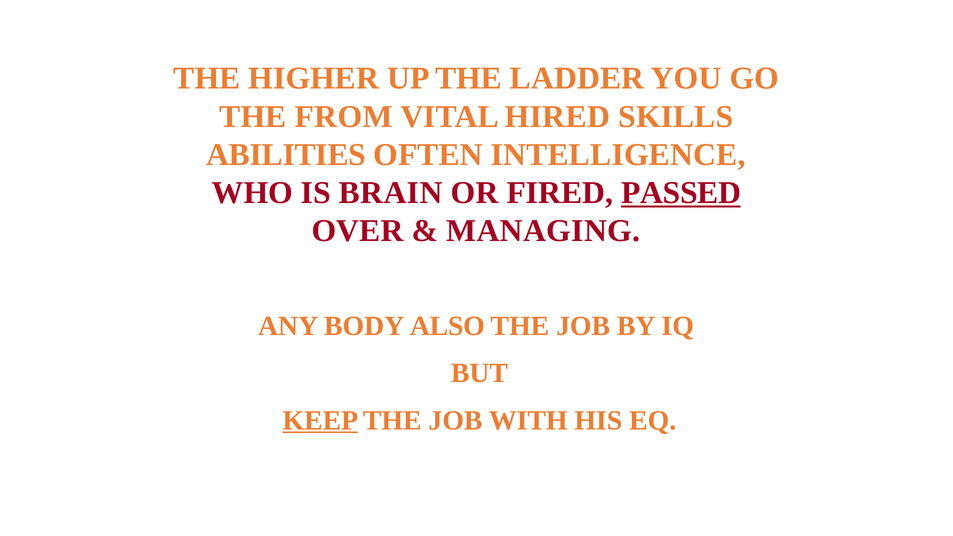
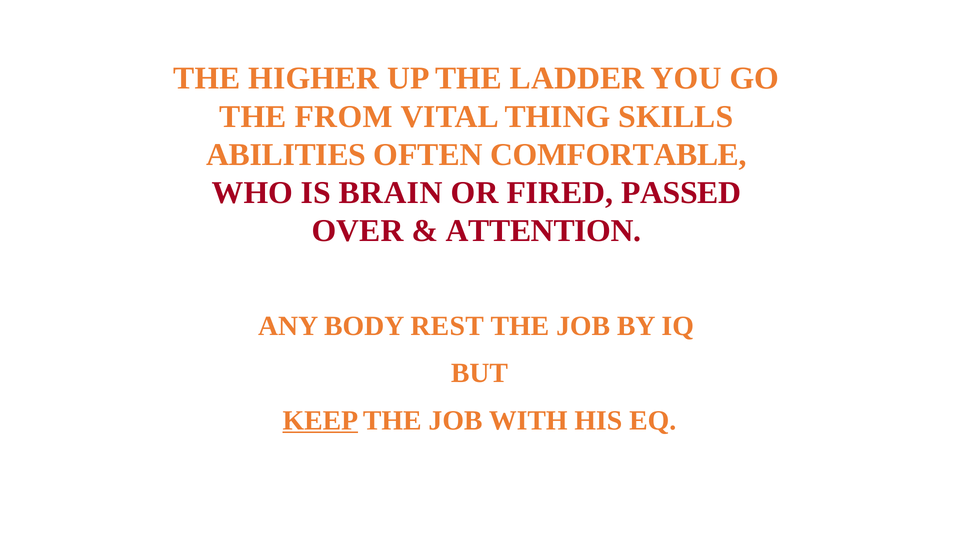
HIRED: HIRED -> THING (557, 117)
INTELLIGENCE: INTELLIGENCE -> COMFORTABLE (618, 155)
PASSED underline: present -> none (681, 193)
MANAGING: MANAGING -> ATTENTION (544, 231)
ALSO: ALSO -> REST (447, 326)
